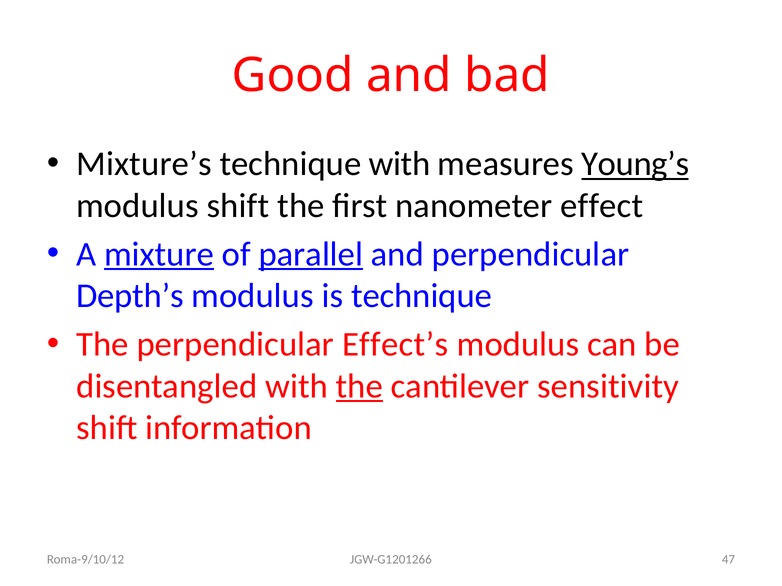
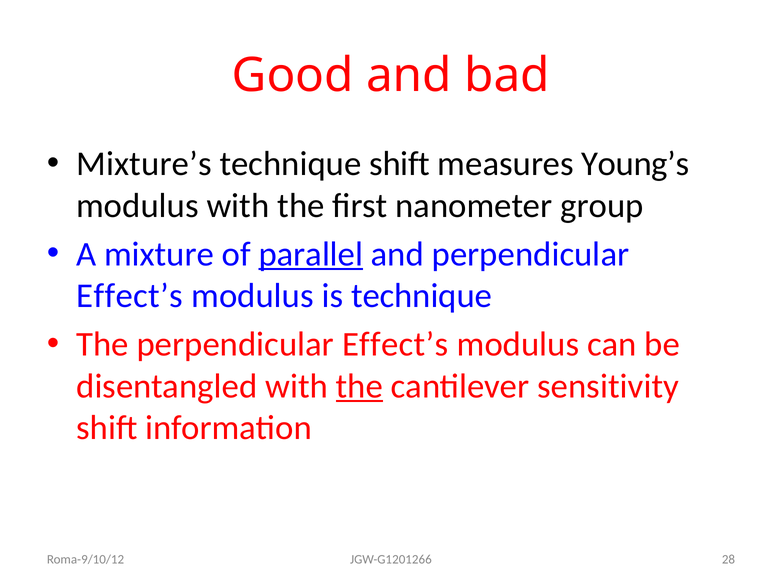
technique with: with -> shift (400, 164)
Young’s underline: present -> none (635, 164)
modulus shift: shift -> with (238, 206)
effect: effect -> group (602, 206)
mixture underline: present -> none (159, 254)
Depth’s: Depth’s -> Effect’s (130, 296)
47: 47 -> 28 (728, 560)
